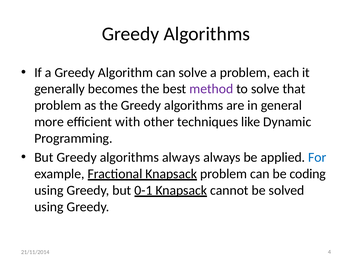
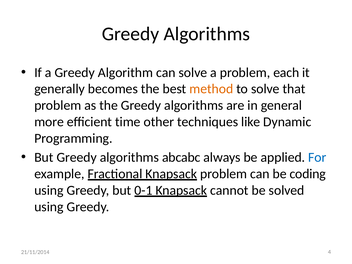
method colour: purple -> orange (211, 89)
with: with -> time (128, 122)
algorithms always: always -> abcabc (181, 157)
